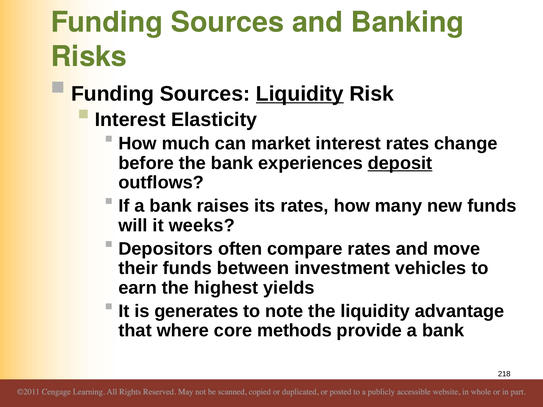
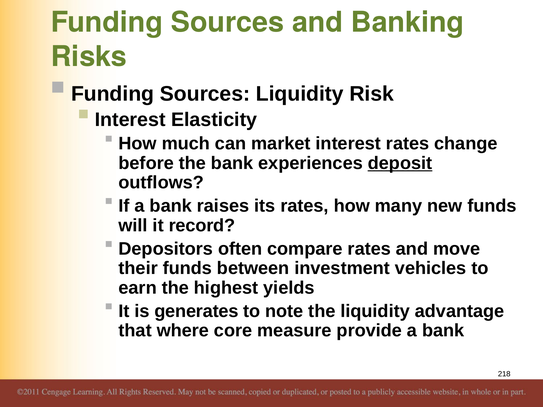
Liquidity underline: present -> none (300, 94)
weeks: weeks -> record (202, 226)
methods: methods -> measure (294, 331)
